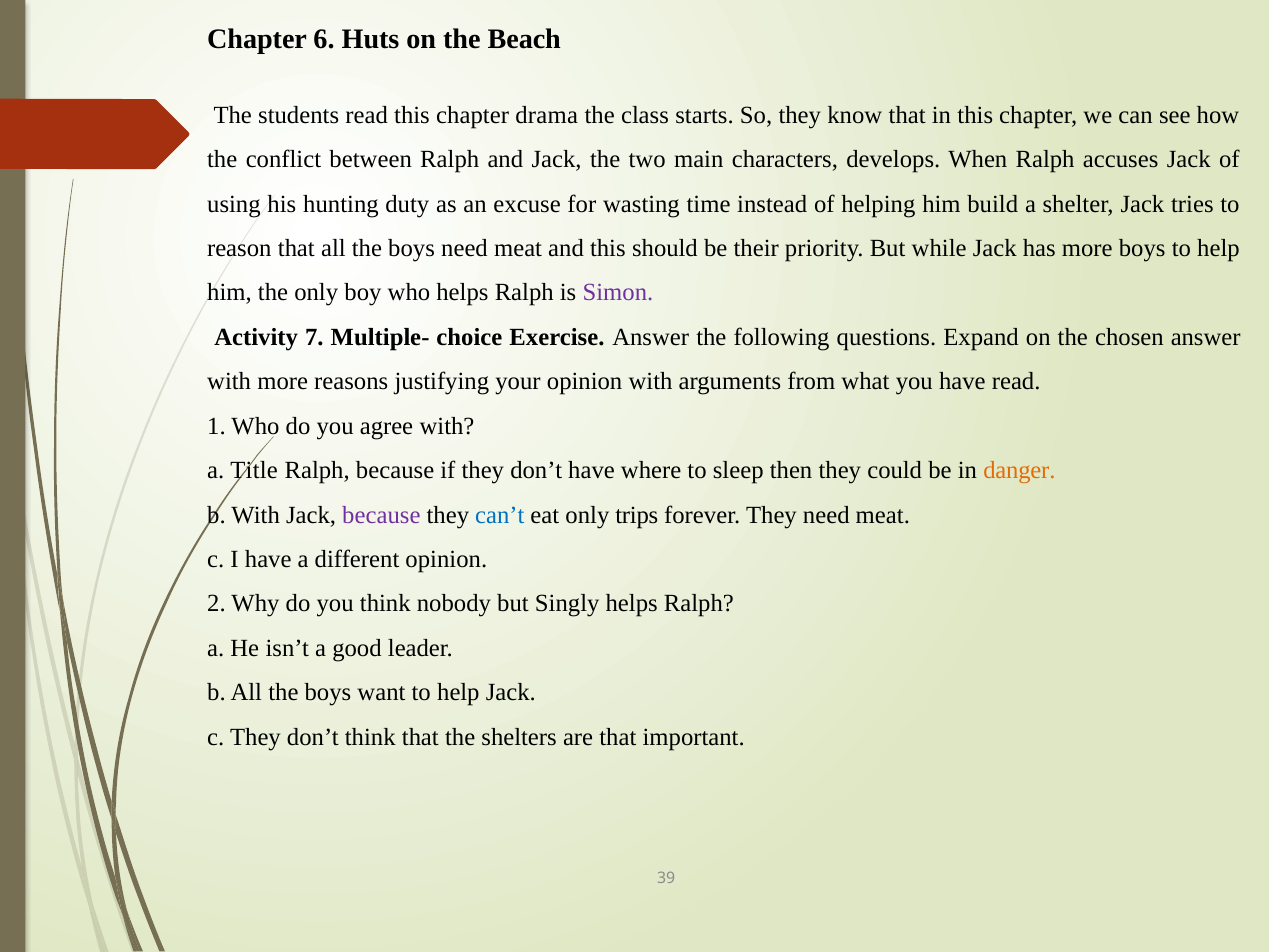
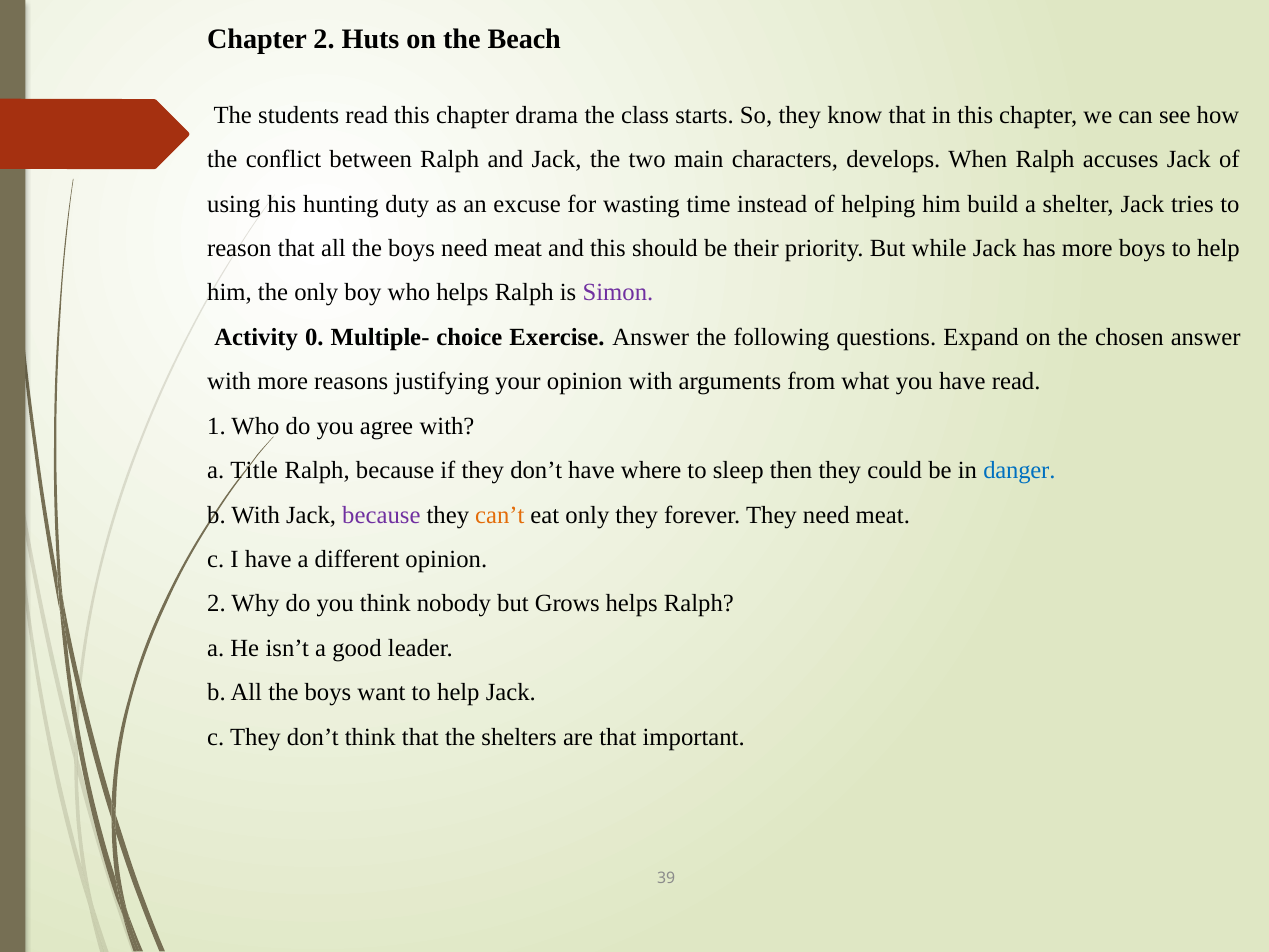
Chapter 6: 6 -> 2 (324, 39)
7: 7 -> 0 (314, 337)
danger colour: orange -> blue (1019, 470)
can’t colour: blue -> orange (500, 515)
only trips: trips -> they (637, 515)
Singly: Singly -> Grows (567, 604)
